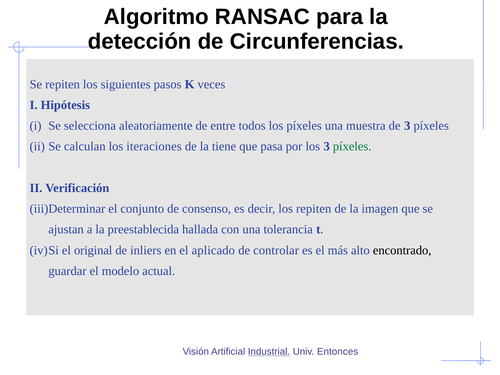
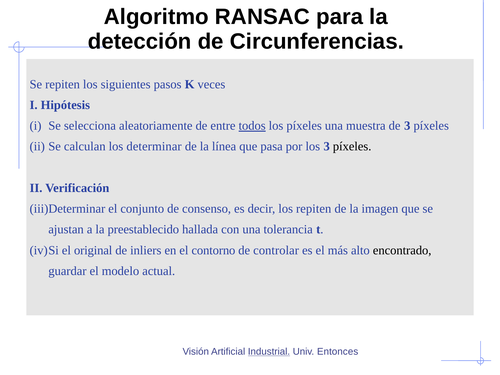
todos underline: none -> present (252, 126)
iteraciones: iteraciones -> determinar (154, 147)
tiene: tiene -> línea (224, 147)
píxeles colour: green -> black (352, 147)
preestablecida: preestablecida -> preestablecido (143, 230)
aplicado: aplicado -> contorno (213, 250)
